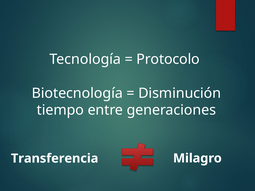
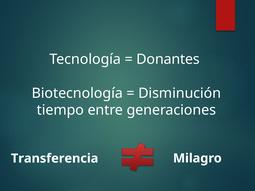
Protocolo: Protocolo -> Donantes (168, 59)
